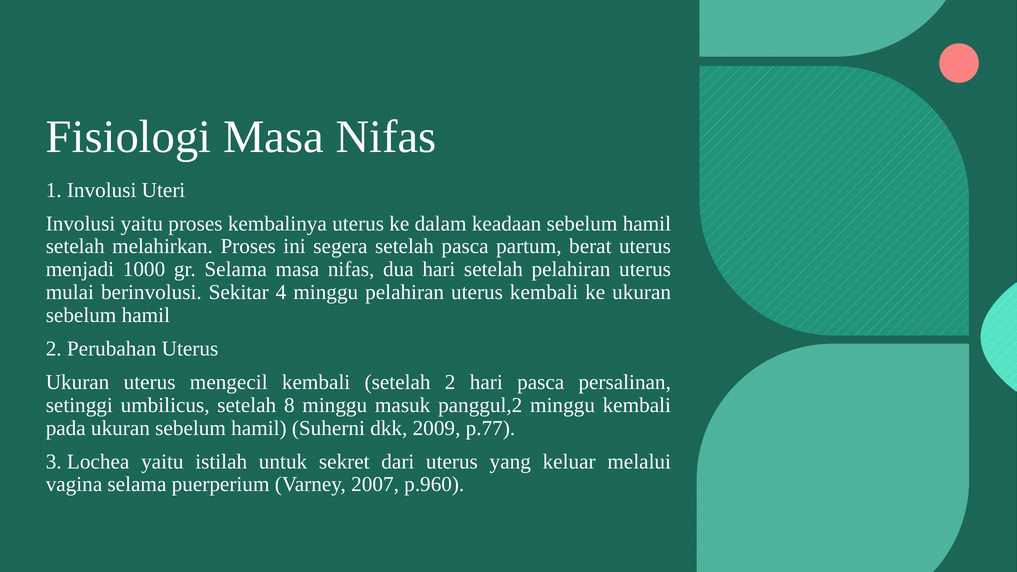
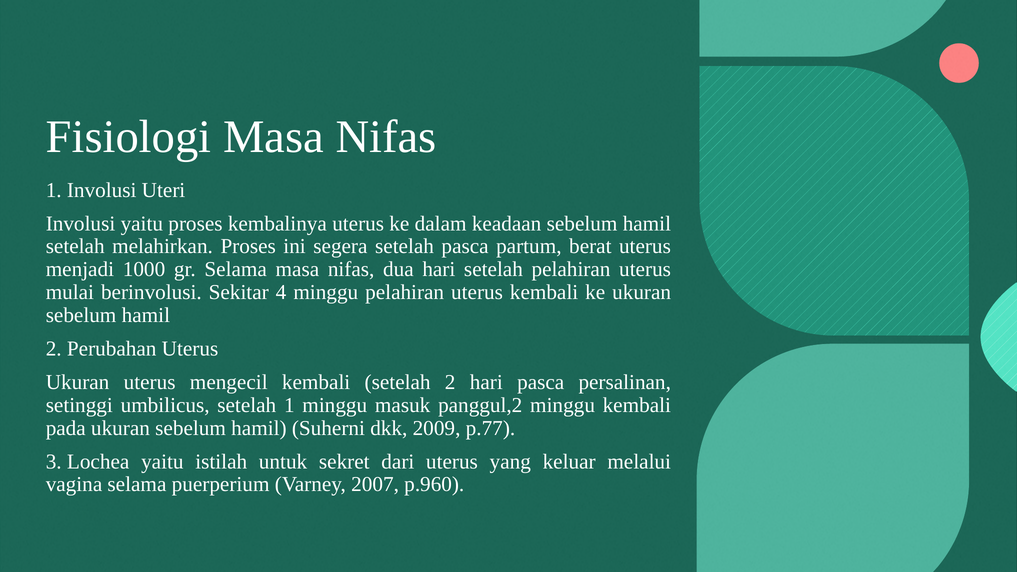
setelah 8: 8 -> 1 (289, 405)
